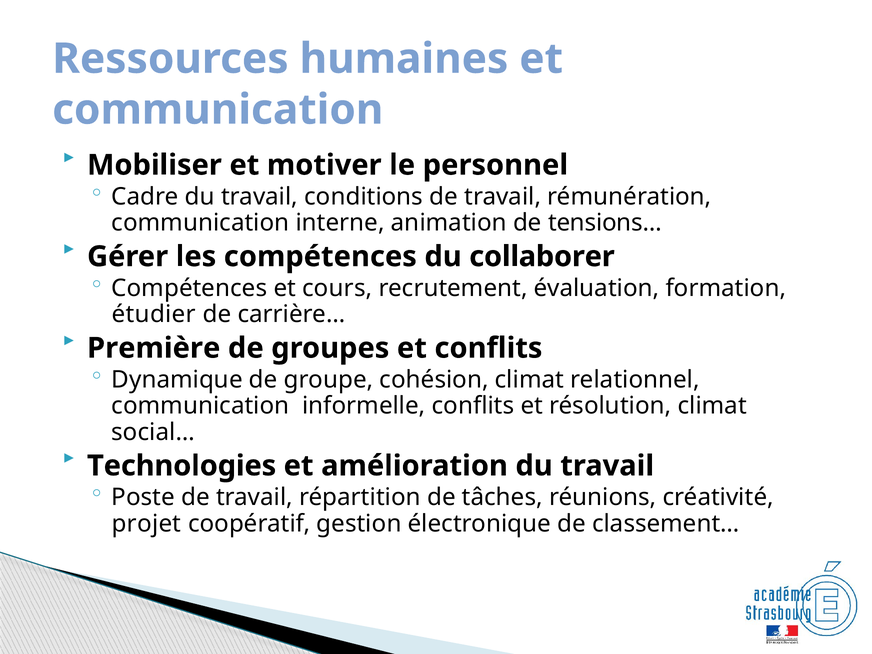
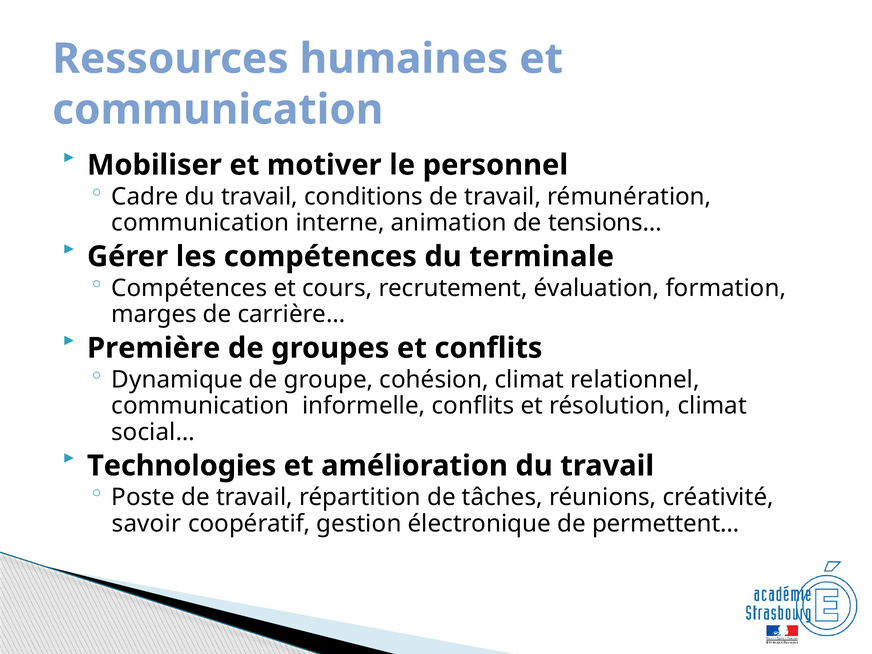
collaborer: collaborer -> terminale (542, 257)
étudier: étudier -> marges (154, 314)
projet: projet -> savoir (147, 524)
classement…: classement… -> permettent… (666, 524)
